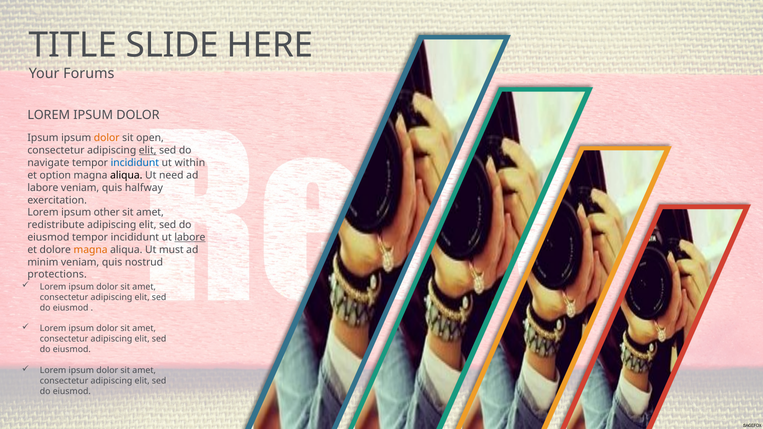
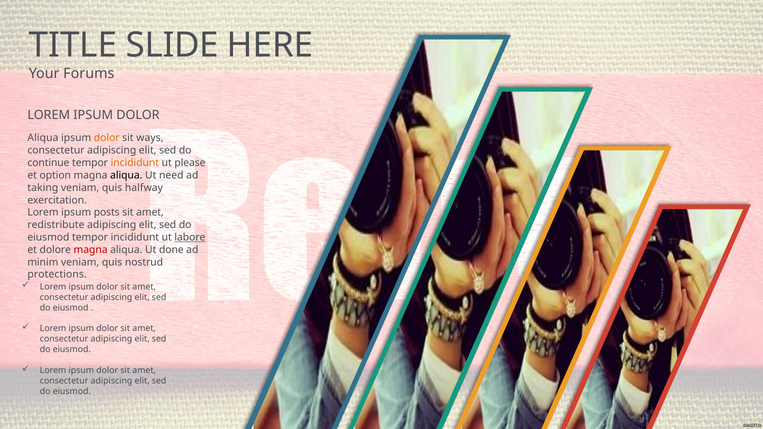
Ipsum: Ipsum -> Aliqua (43, 138)
open: open -> ways (150, 138)
elit underline: present -> none (148, 151)
navigate: navigate -> continue (48, 163)
incididunt colour: blue -> orange (135, 163)
within: within -> please (190, 163)
labore: labore -> taking (43, 188)
other: other -> posts (107, 213)
magna colour: orange -> red (91, 250)
must: must -> done (171, 250)
